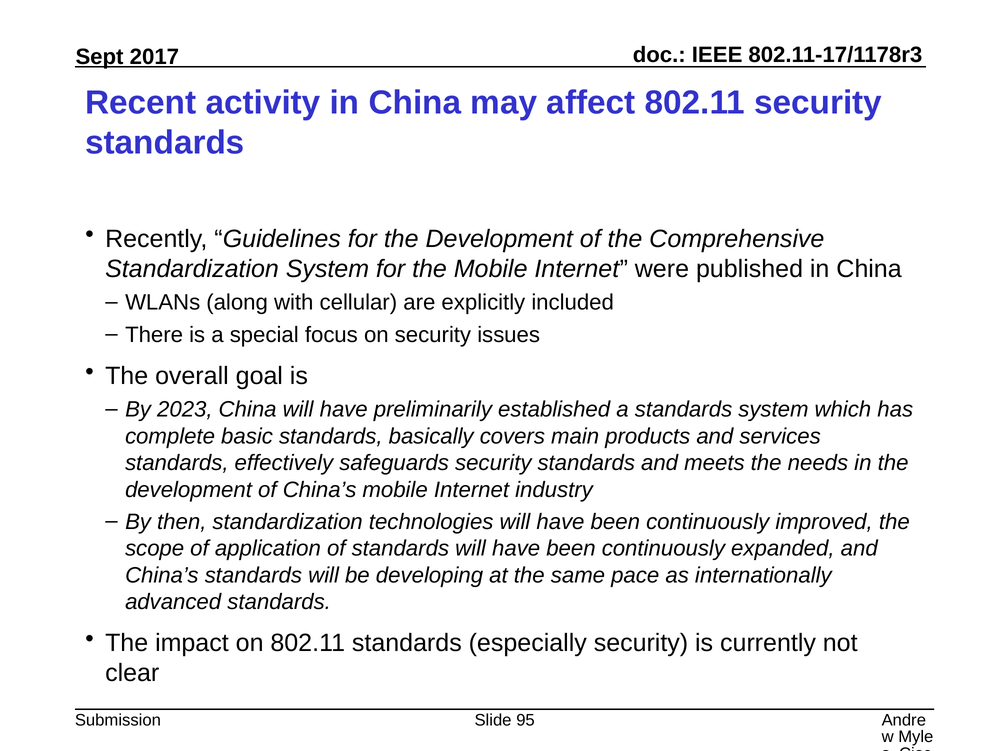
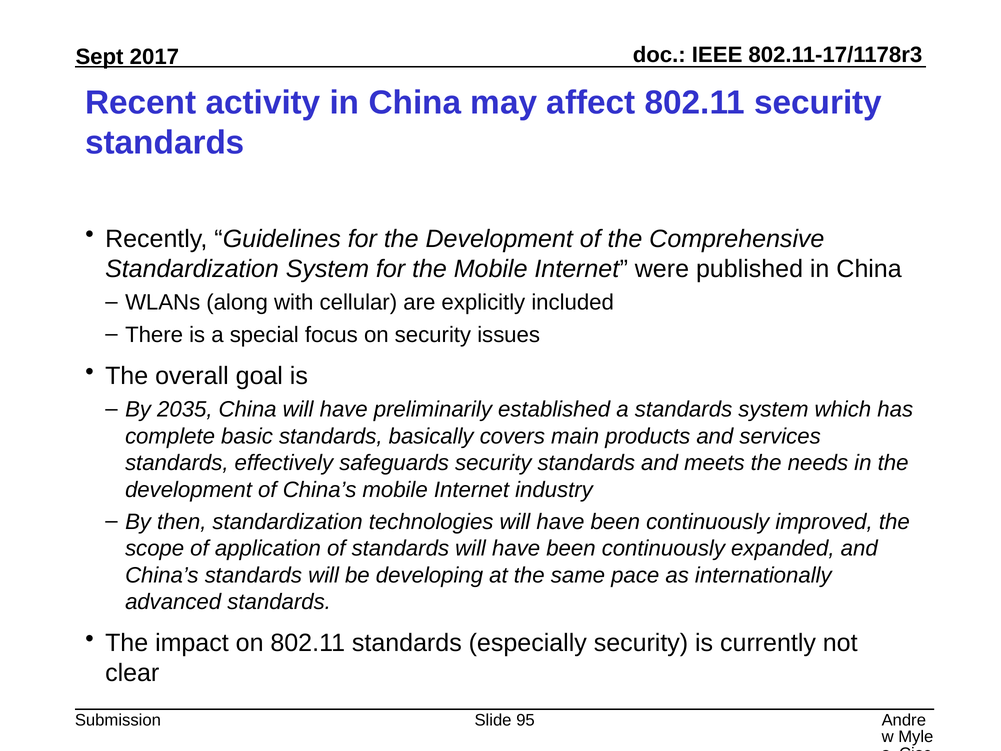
2023: 2023 -> 2035 (185, 409)
